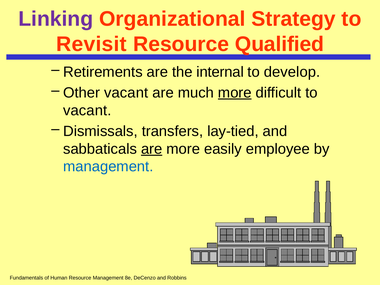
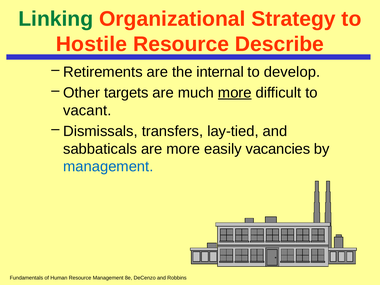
Linking colour: purple -> green (56, 19)
Revisit: Revisit -> Hostile (91, 44)
Qualified: Qualified -> Describe (279, 44)
Other vacant: vacant -> targets (126, 93)
are underline: present -> none (152, 149)
employee: employee -> vacancies (278, 149)
